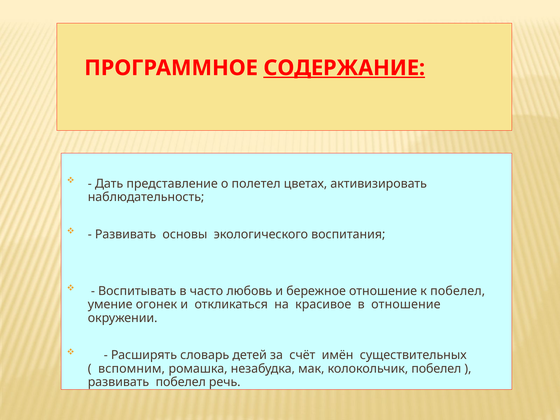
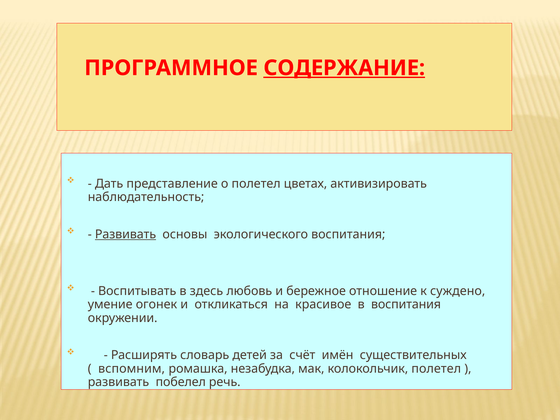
Развивать underline: none -> present (126, 234)
часто: часто -> здесь (206, 291)
к побелел: побелел -> суждено (458, 291)
в отношение: отношение -> воспитания (406, 304)
колокольчик побелел: побелел -> полетел (436, 369)
